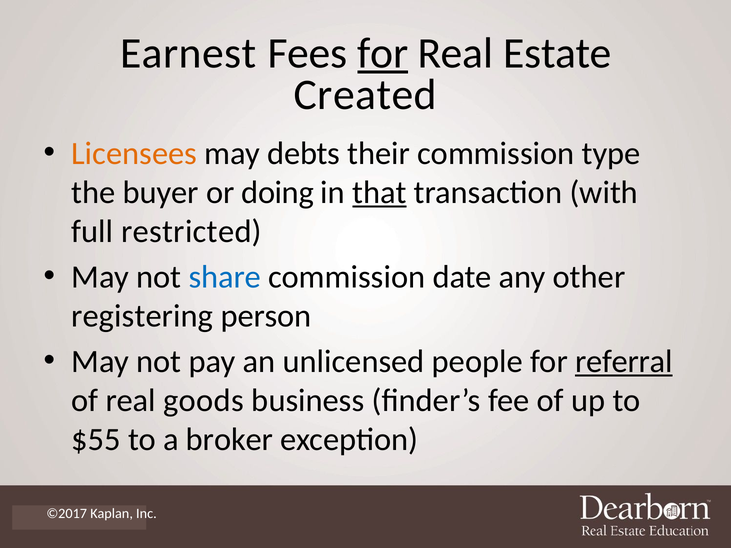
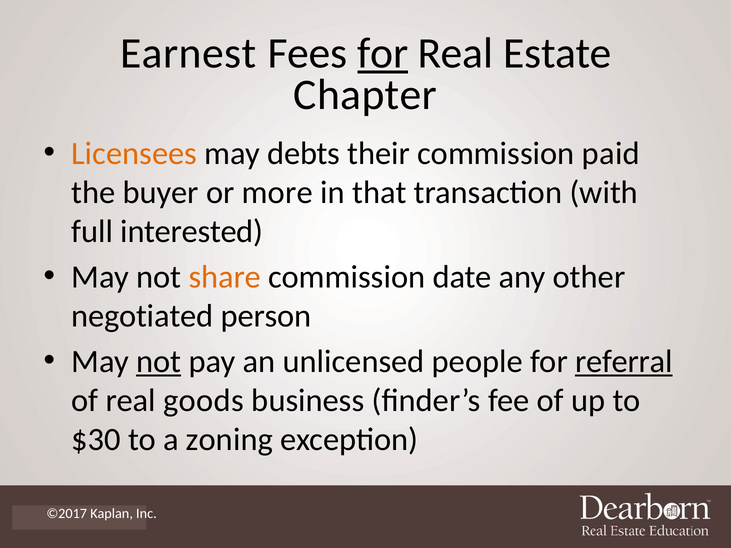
Created: Created -> Chapter (365, 95)
type: type -> paid (611, 153)
doing: doing -> more (277, 192)
that underline: present -> none (379, 192)
restricted: restricted -> interested (192, 231)
share colour: blue -> orange (225, 277)
registering: registering -> negotiated (142, 316)
not underline: none -> present (159, 362)
$55: $55 -> $30 (96, 440)
broker: broker -> zoning (229, 440)
